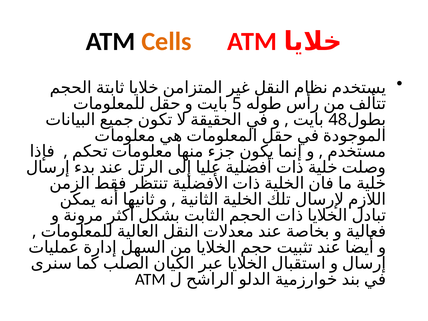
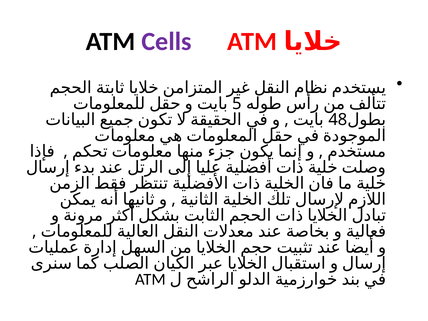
Cells colour: orange -> purple (167, 41)
